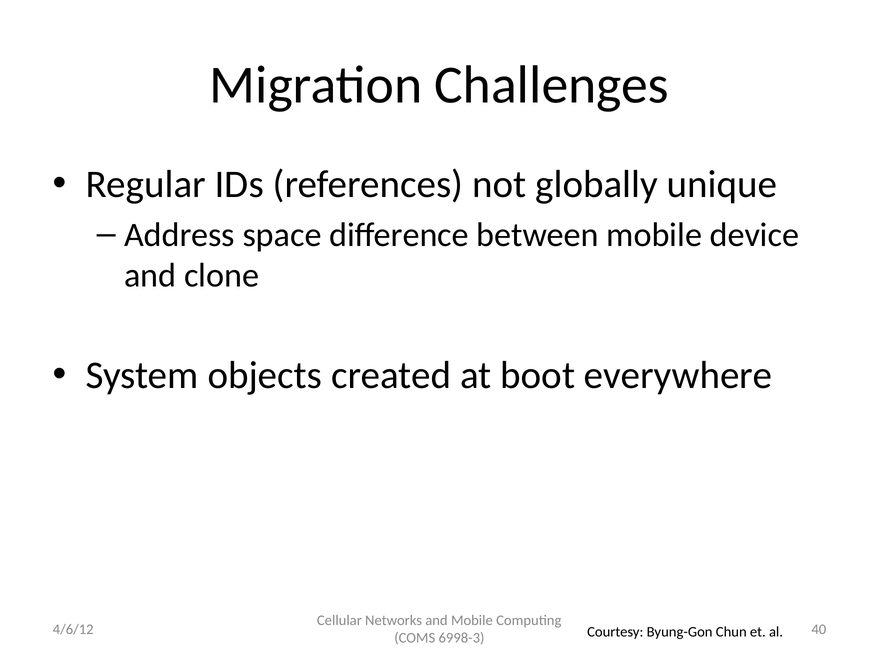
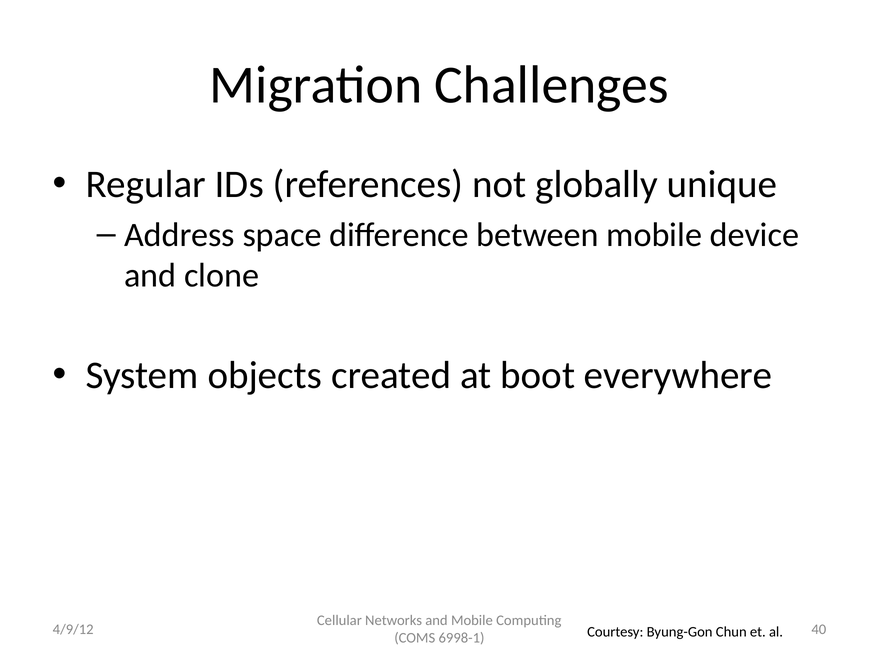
4/6/12: 4/6/12 -> 4/9/12 (73, 630)
6998-3: 6998-3 -> 6998-1 (462, 638)
